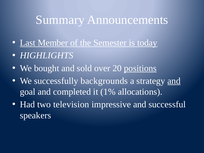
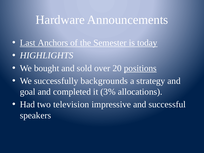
Summary: Summary -> Hardware (60, 20)
Member: Member -> Anchors (53, 43)
and underline: present -> none (174, 81)
1%: 1% -> 3% (108, 92)
